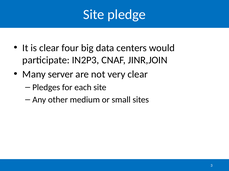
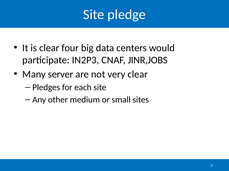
JINR,JOIN: JINR,JOIN -> JINR,JOBS (148, 60)
